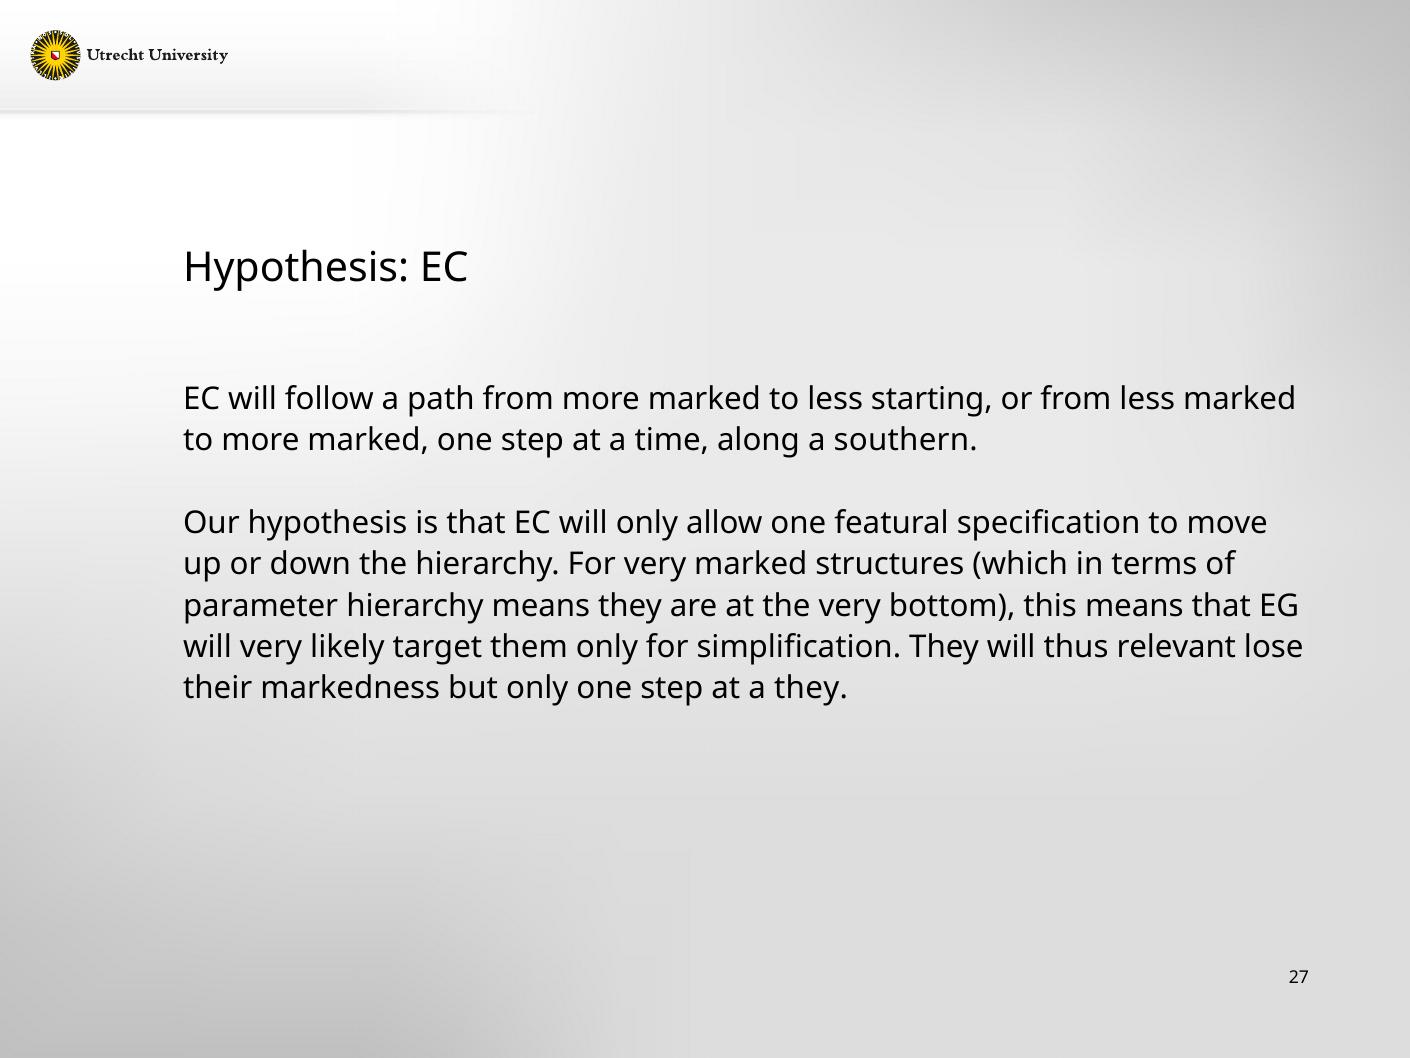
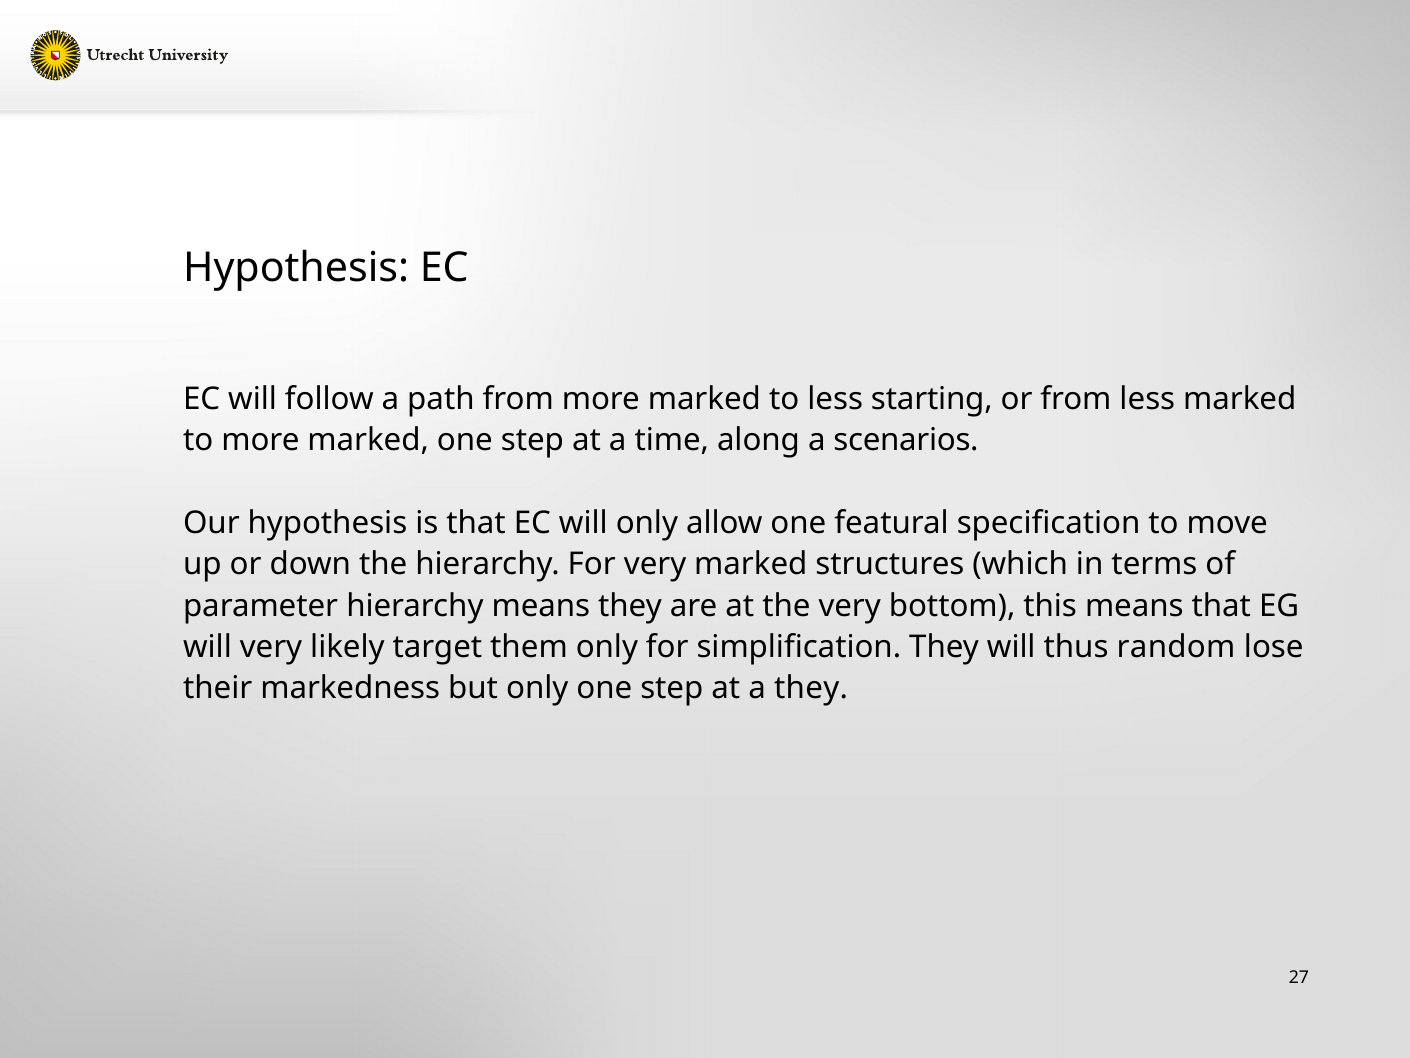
southern: southern -> scenarios (906, 440)
relevant: relevant -> random (1176, 647)
